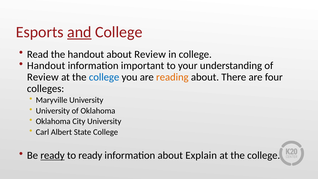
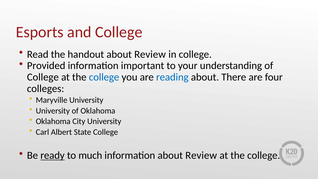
and underline: present -> none (79, 32)
Handout: Handout -> Provided (46, 66)
Review: Review -> College (43, 77)
reading colour: orange -> blue (172, 77)
to ready: ready -> much (90, 155)
information about Explain: Explain -> Review (201, 155)
